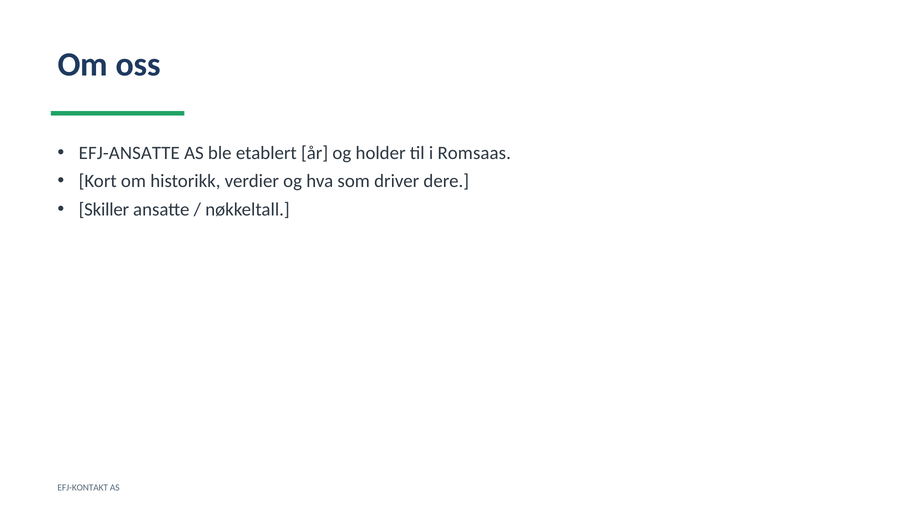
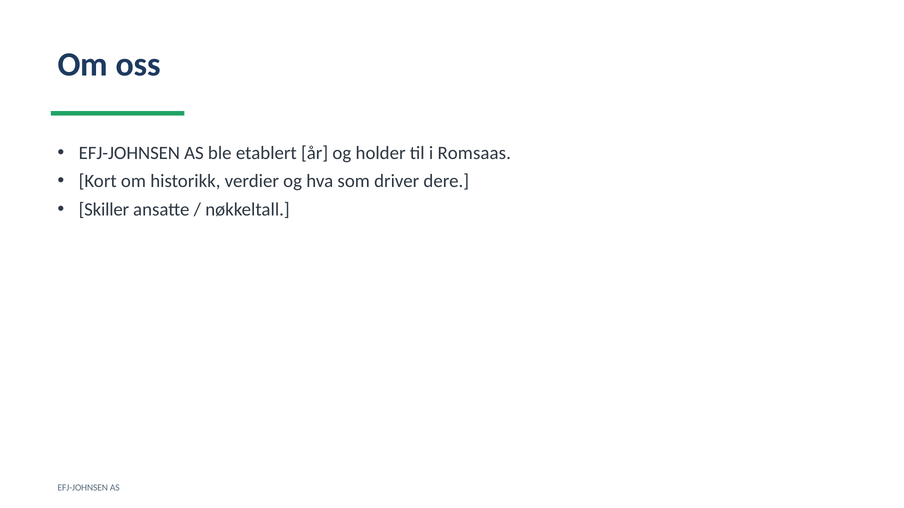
EFJ-ANSATTE: EFJ-ANSATTE -> EFJ-JOHNSEN (129, 153)
EFJ-KONTAKT: EFJ-KONTAKT -> EFJ-JOHNSEN (83, 488)
